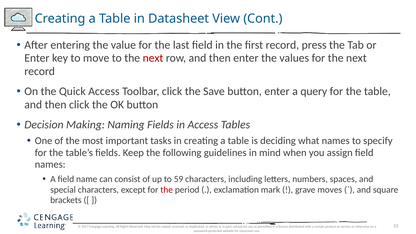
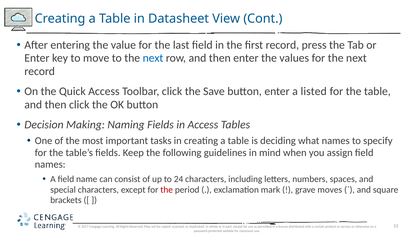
next colour: red -> blue (153, 58)
query: query -> listed (314, 91)
59: 59 -> 24 (179, 179)
